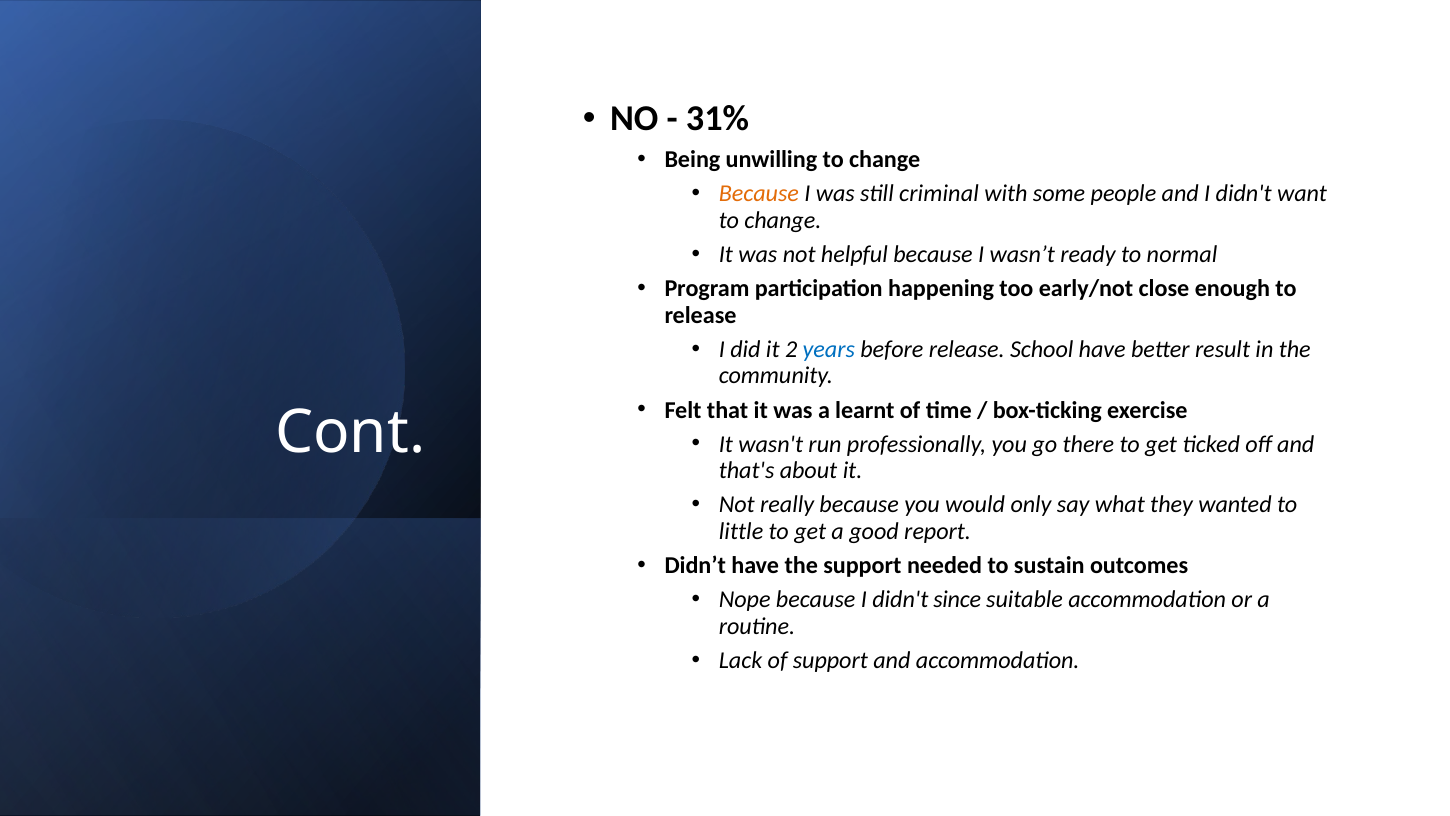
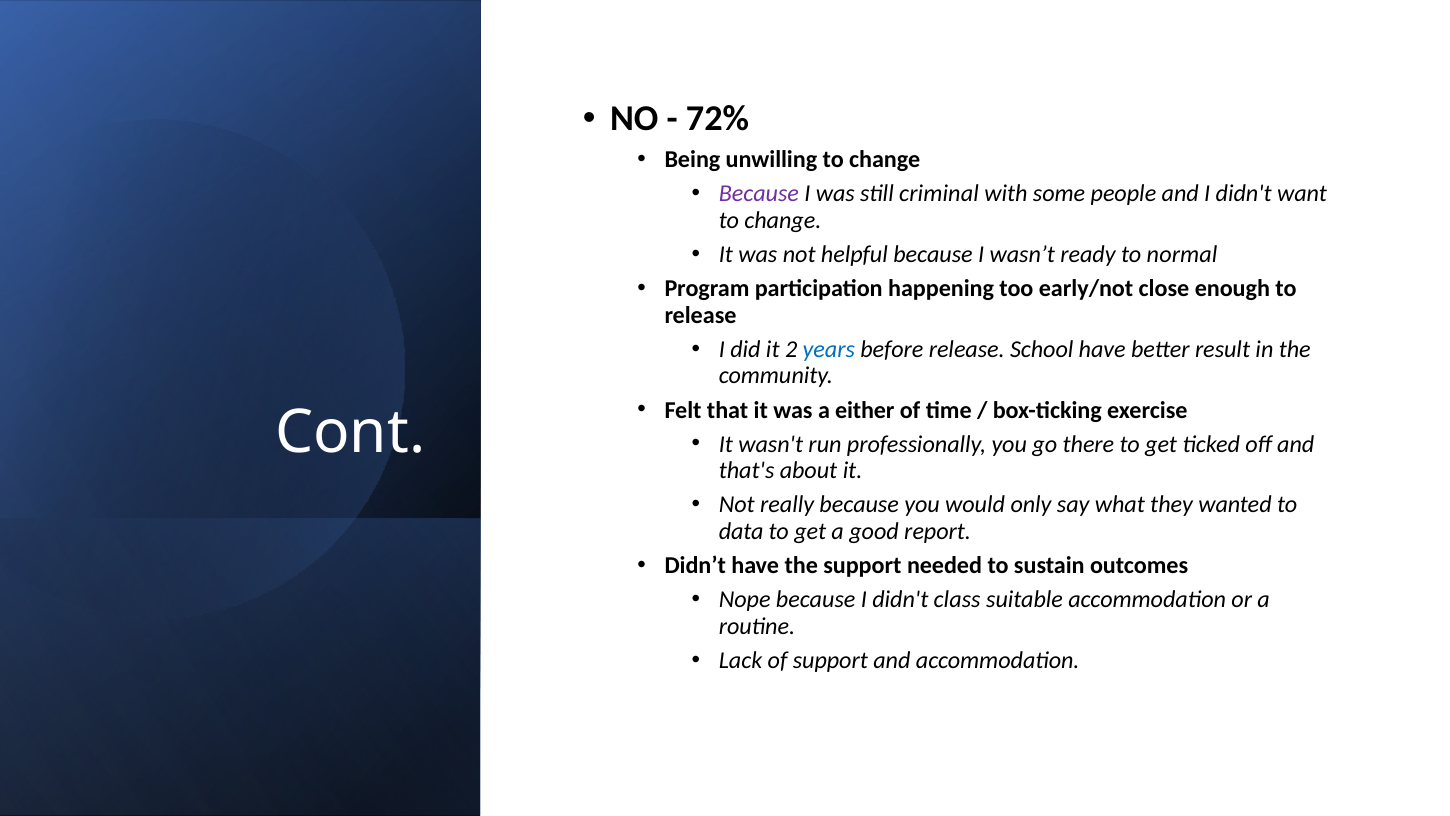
31%: 31% -> 72% (718, 119)
Because colour: orange -> purple (759, 194)
learnt: learnt -> either (865, 410)
little: little -> data (741, 531)
since: since -> class (957, 600)
